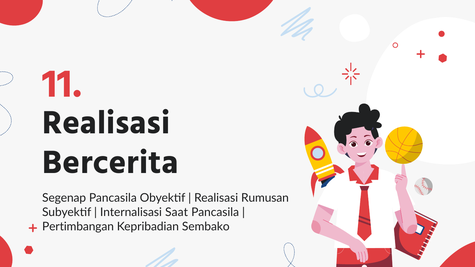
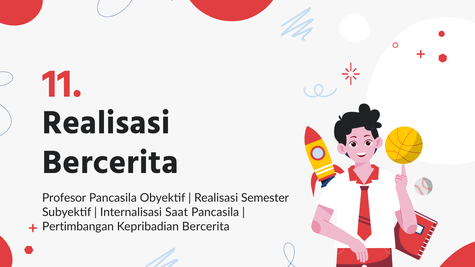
Segenap: Segenap -> Profesor (64, 198)
Rumusan: Rumusan -> Semester (265, 198)
Kepribadian Sembako: Sembako -> Bercerita (206, 227)
